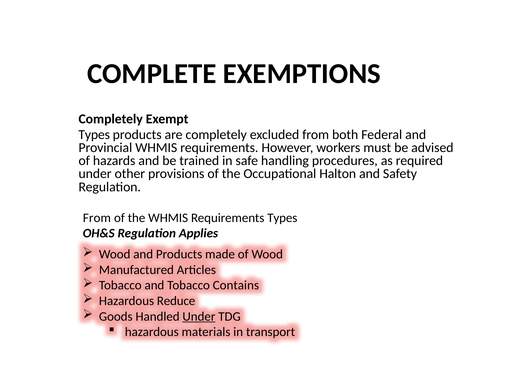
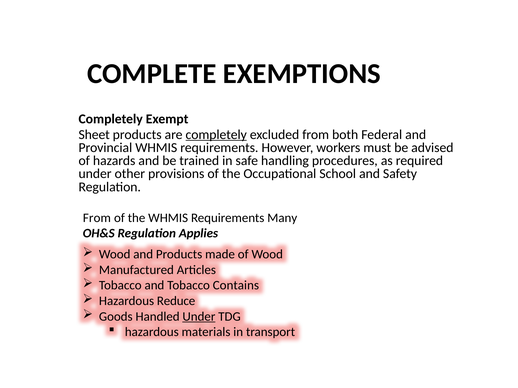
Types: Types -> Sheet (94, 135)
completely underline: none -> present (216, 135)
Halton: Halton -> School (338, 174)
Requirements Types: Types -> Many (282, 218)
